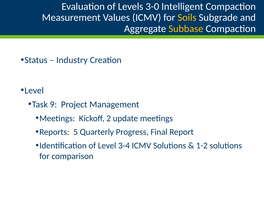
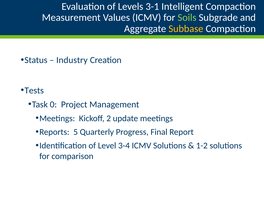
3-0: 3-0 -> 3-1 (152, 6)
Soils colour: yellow -> light green (187, 18)
Level: Level -> Tests (34, 90)
9: 9 -> 0 (53, 104)
